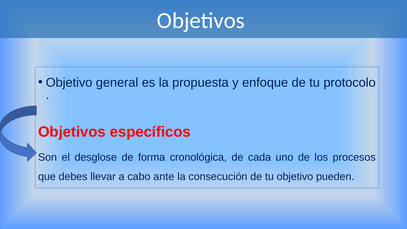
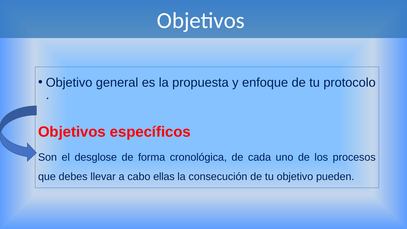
ante: ante -> ellas (164, 177)
